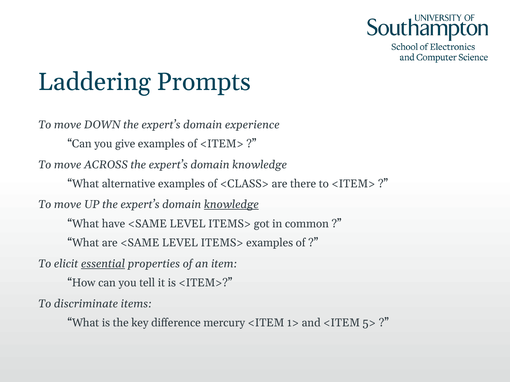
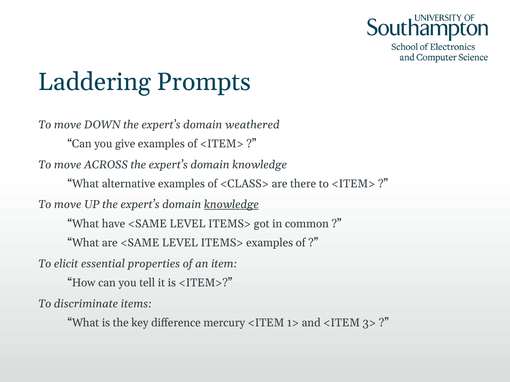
experience: experience -> weathered (252, 125)
essential underline: present -> none (103, 264)
5>: 5> -> 3> (369, 323)
